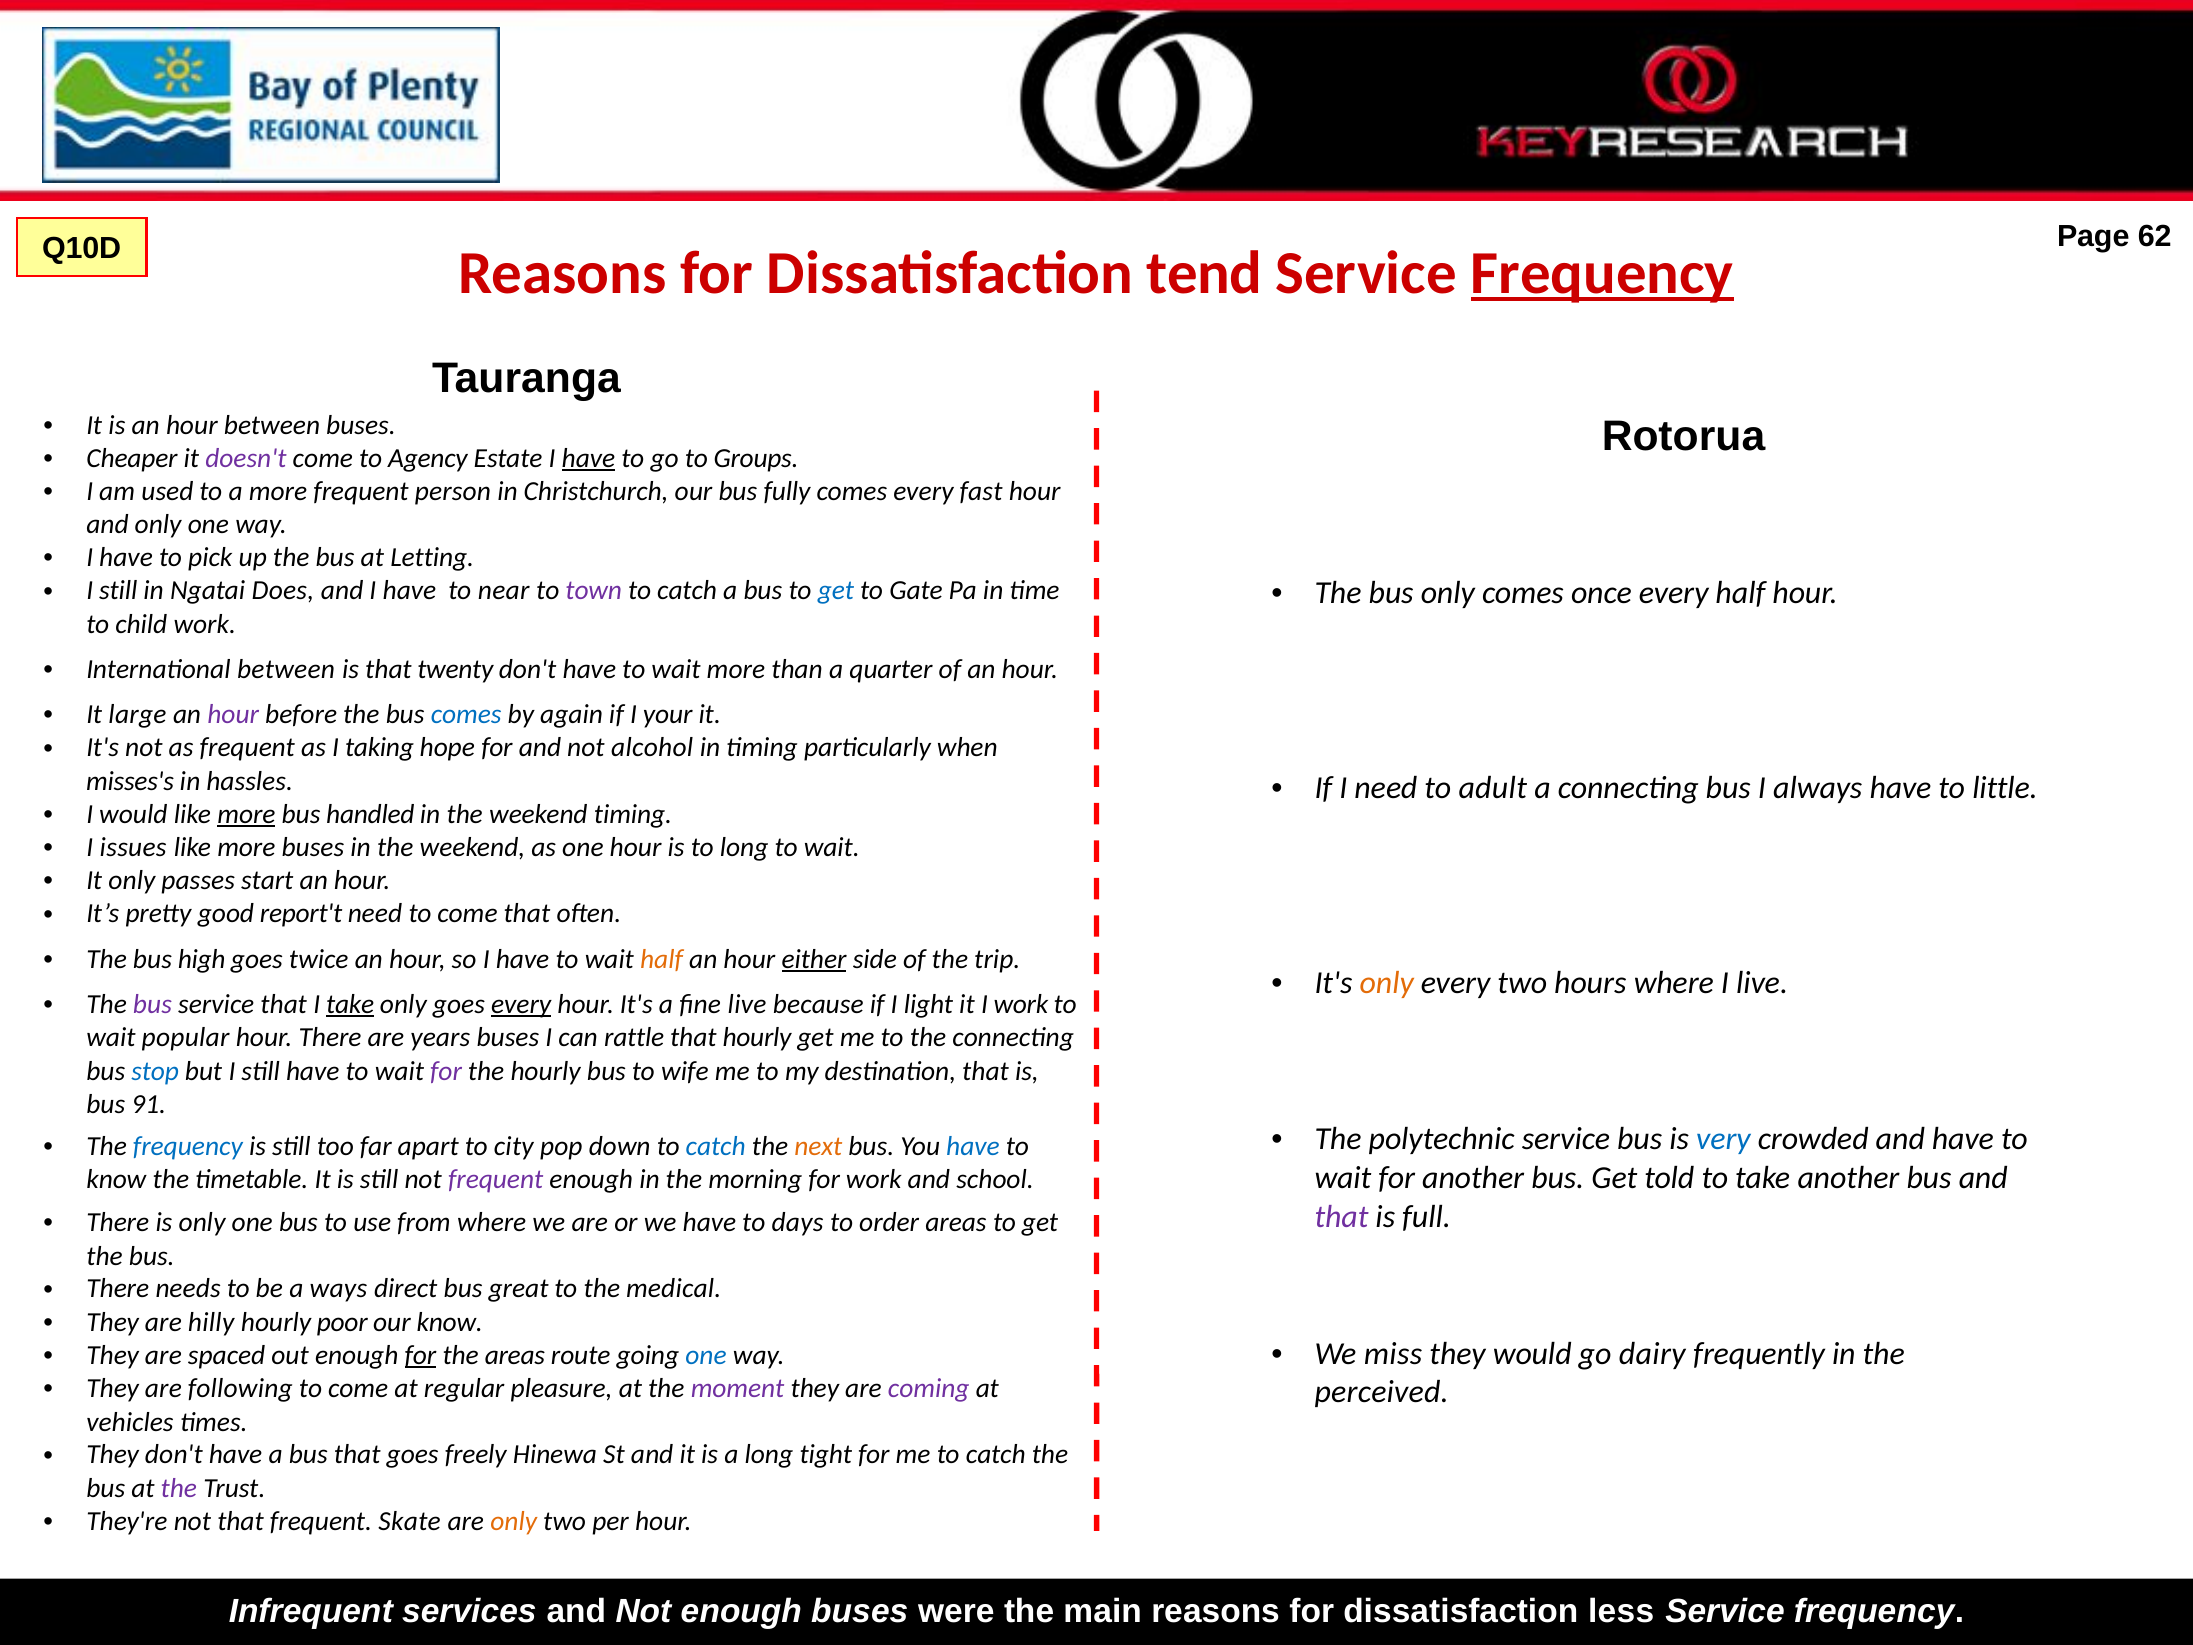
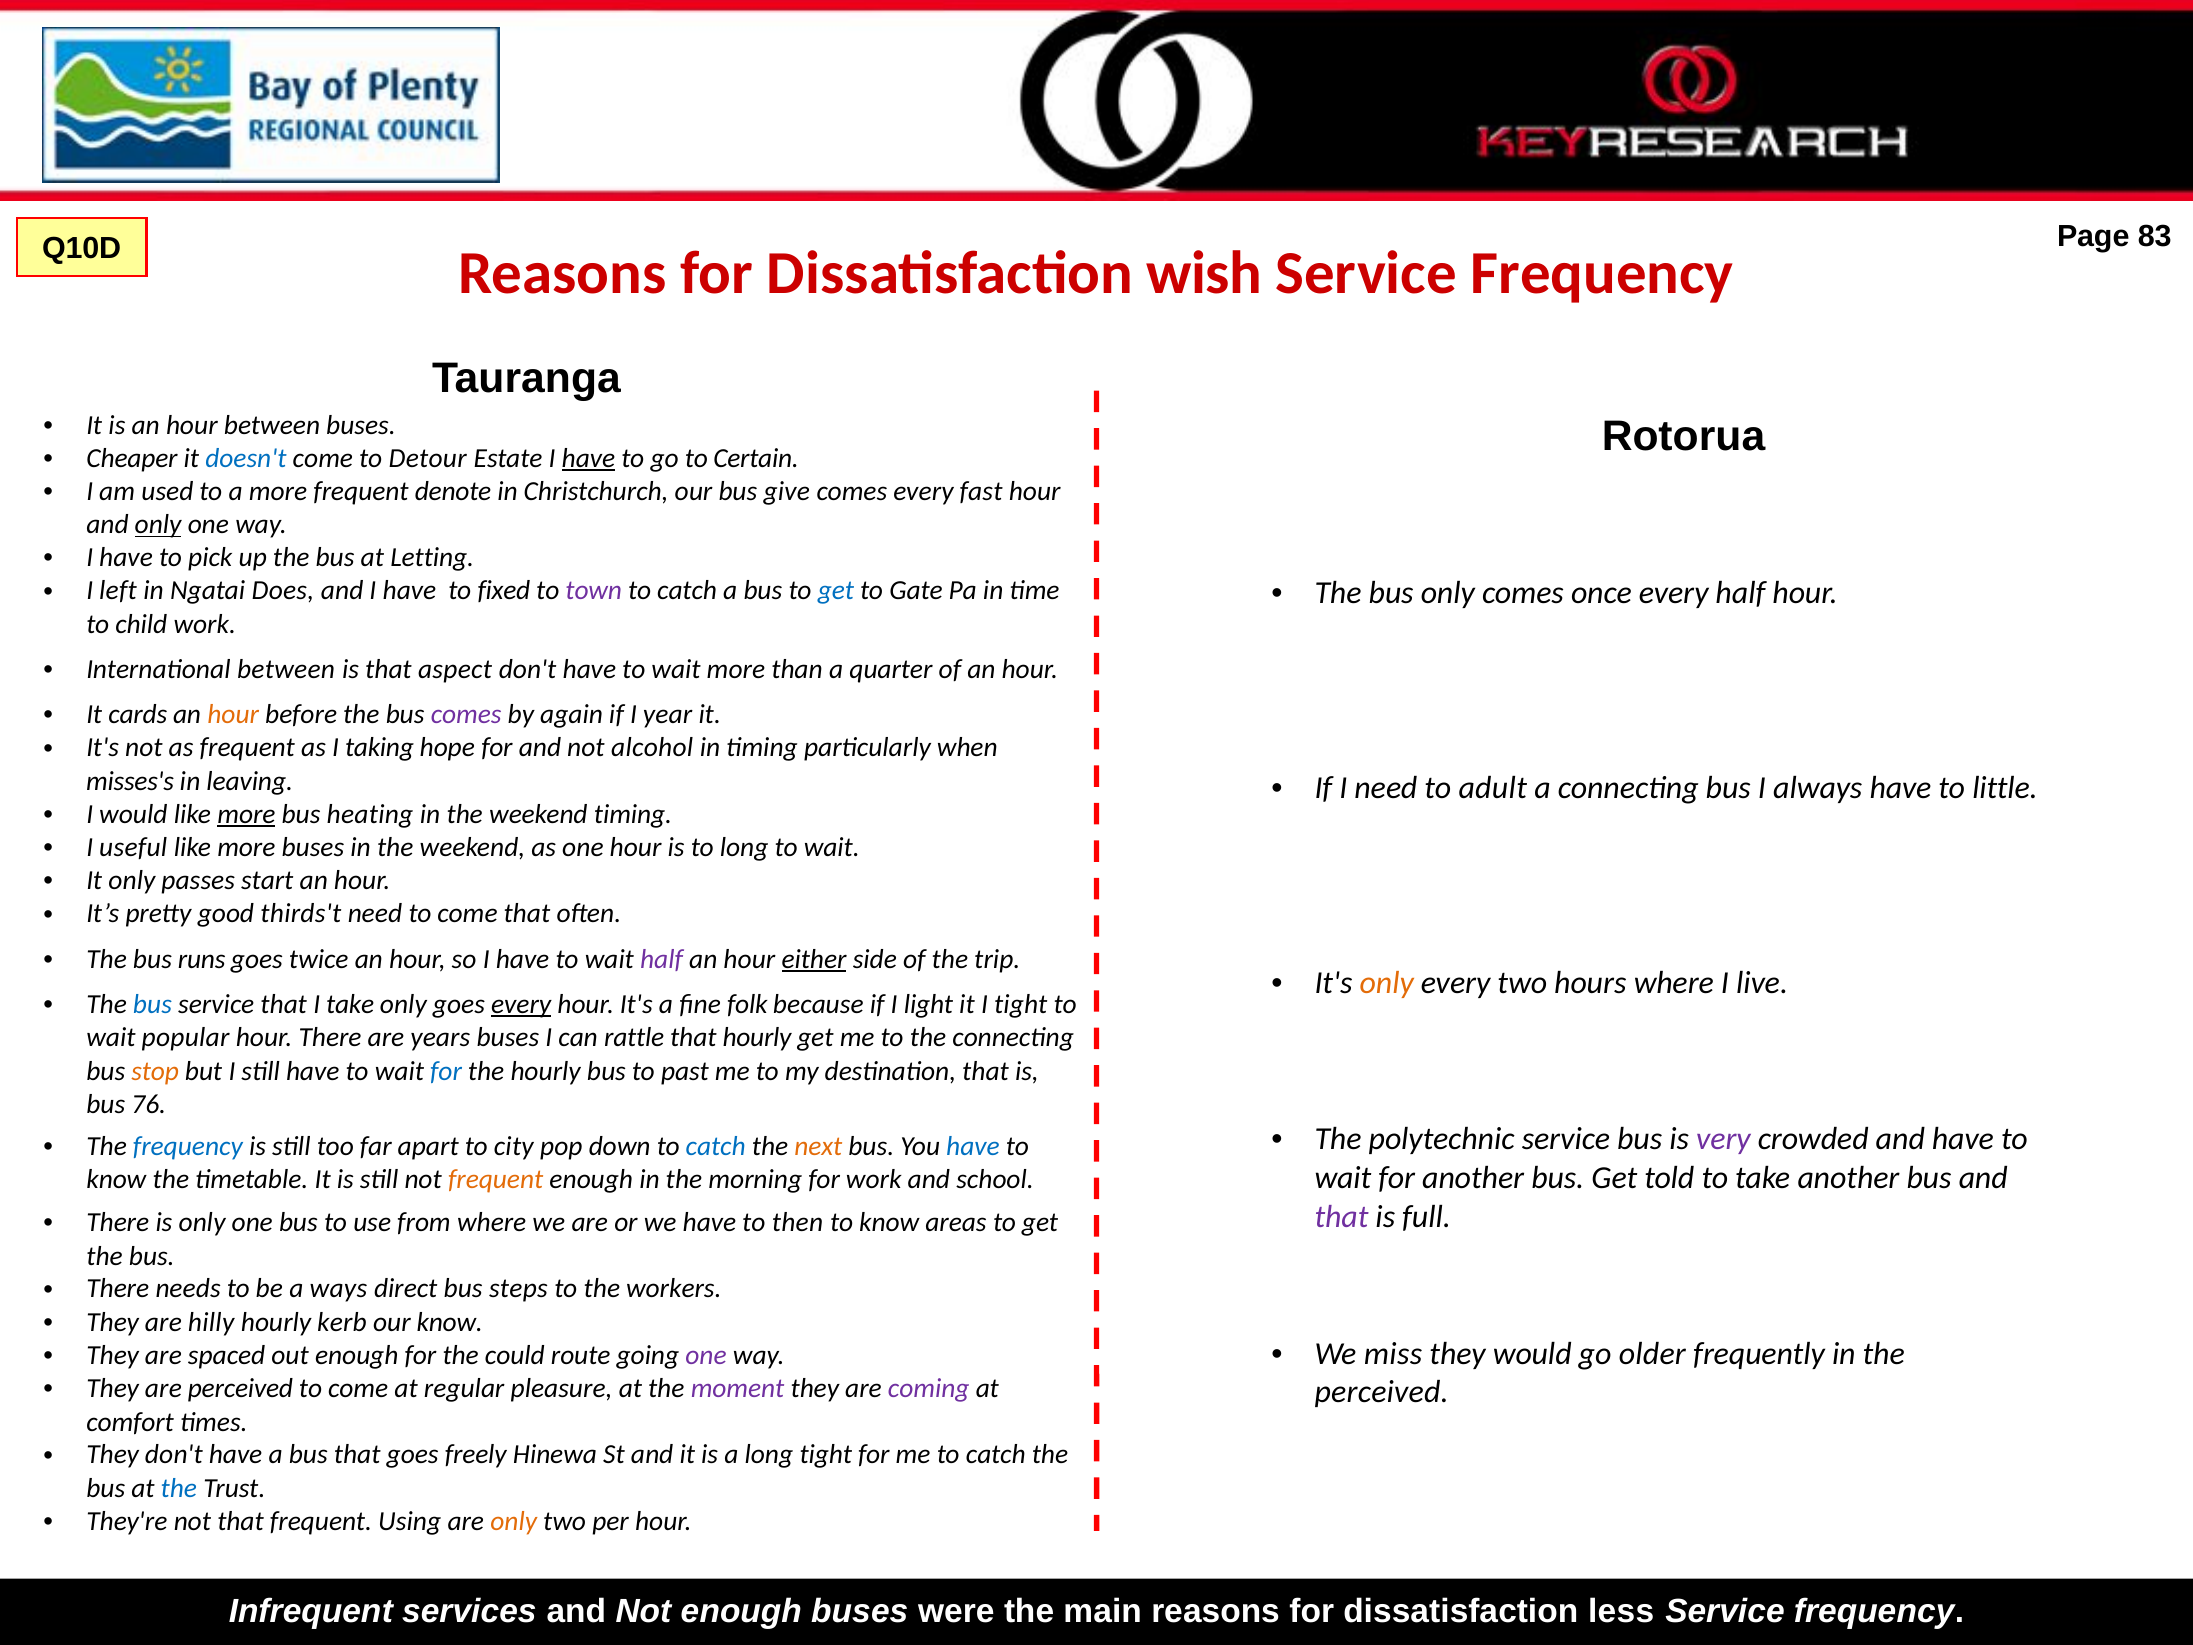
62: 62 -> 83 (2155, 236)
tend: tend -> wish (1205, 273)
Frequency underline: present -> none (1602, 273)
doesn't colour: purple -> blue (246, 458)
Agency: Agency -> Detour (428, 458)
Groups: Groups -> Certain (756, 458)
person: person -> denote (453, 491)
fully: fully -> give (787, 491)
only underline: none -> present (158, 525)
still: still -> left (118, 591)
near: near -> fixed (504, 591)
twenty: twenty -> aspect (455, 669)
large: large -> cards (138, 714)
hour colour: purple -> orange (233, 714)
comes colour: blue -> purple (466, 714)
your: your -> year (668, 714)
hassles: hassles -> leaving (250, 781)
handled: handled -> heating (370, 814)
issues: issues -> useful (133, 847)
report't: report't -> thirds't (301, 914)
high: high -> runs (202, 959)
half colour: orange -> purple (662, 959)
bus colour: purple -> blue (152, 1004)
take underline: present -> none (350, 1004)
fine live: live -> folk (747, 1004)
I work: work -> tight (1021, 1004)
stop colour: blue -> orange (155, 1071)
for colour: purple -> blue (446, 1071)
wife: wife -> past (685, 1071)
91: 91 -> 76 (149, 1104)
very colour: blue -> purple (1723, 1139)
frequent colour: purple -> orange (496, 1179)
days: days -> then (798, 1222)
order: order -> know (889, 1222)
great: great -> steps (518, 1289)
medical: medical -> workers (674, 1289)
poor: poor -> kerb (342, 1322)
dairy: dairy -> older (1652, 1353)
for underline: present -> none (420, 1355)
the areas: areas -> could (515, 1355)
one colour: blue -> purple (706, 1355)
are following: following -> perceived (240, 1388)
vehicles: vehicles -> comfort (130, 1422)
the colour: purple -> blue (179, 1488)
Skate: Skate -> Using (410, 1521)
